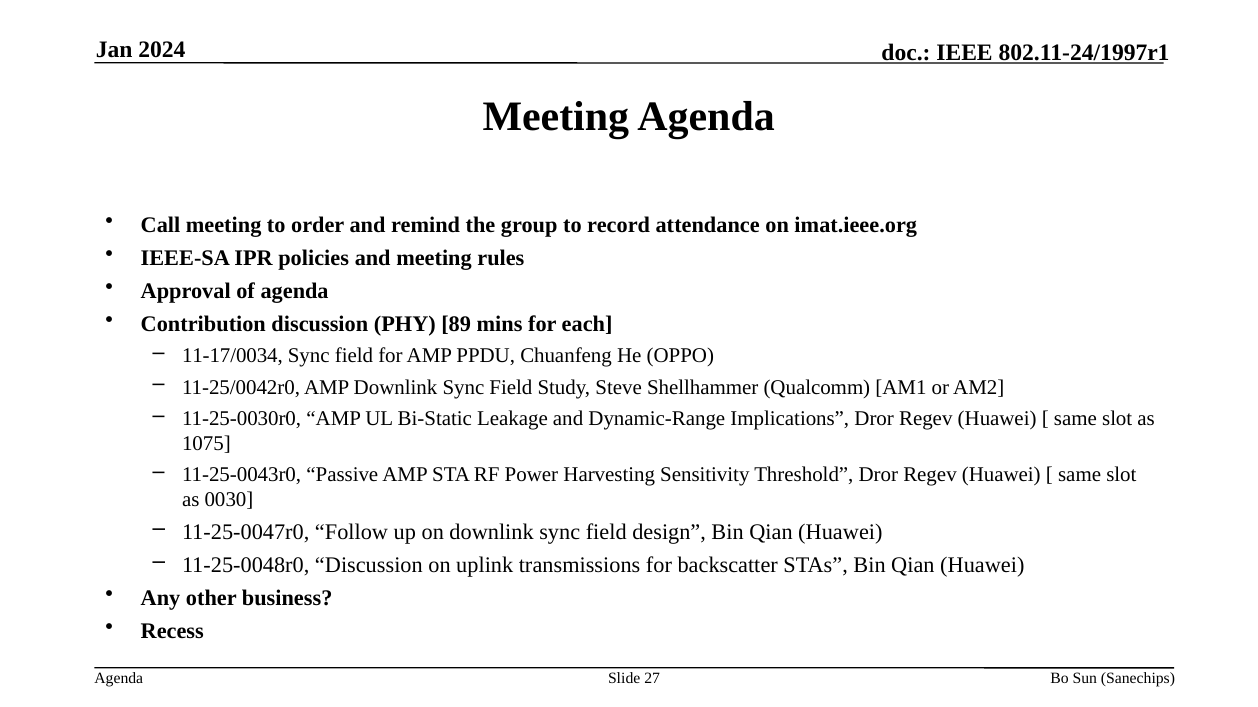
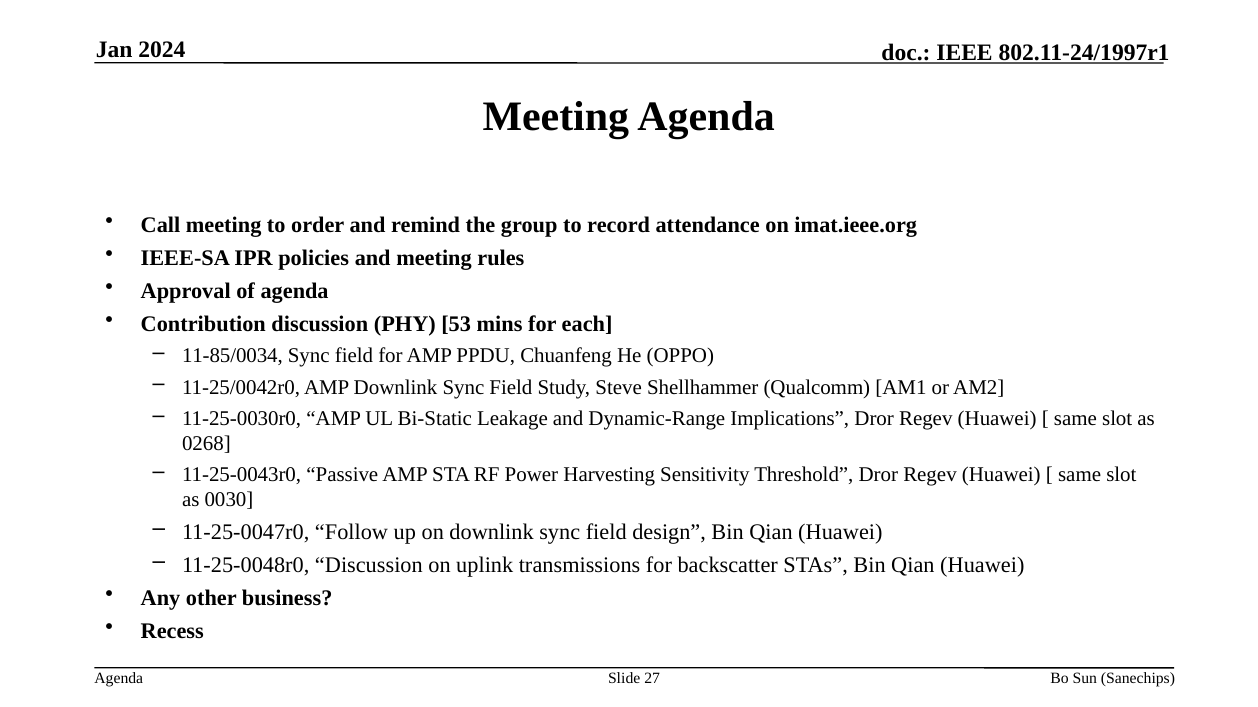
89: 89 -> 53 (456, 325)
11-17/0034: 11-17/0034 -> 11-85/0034 (232, 356)
1075: 1075 -> 0268 (206, 444)
